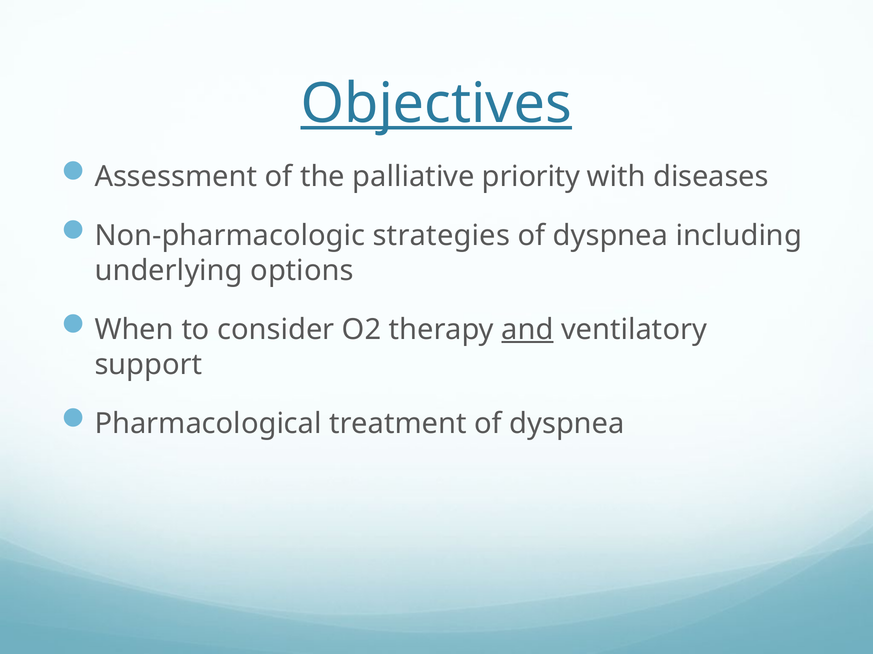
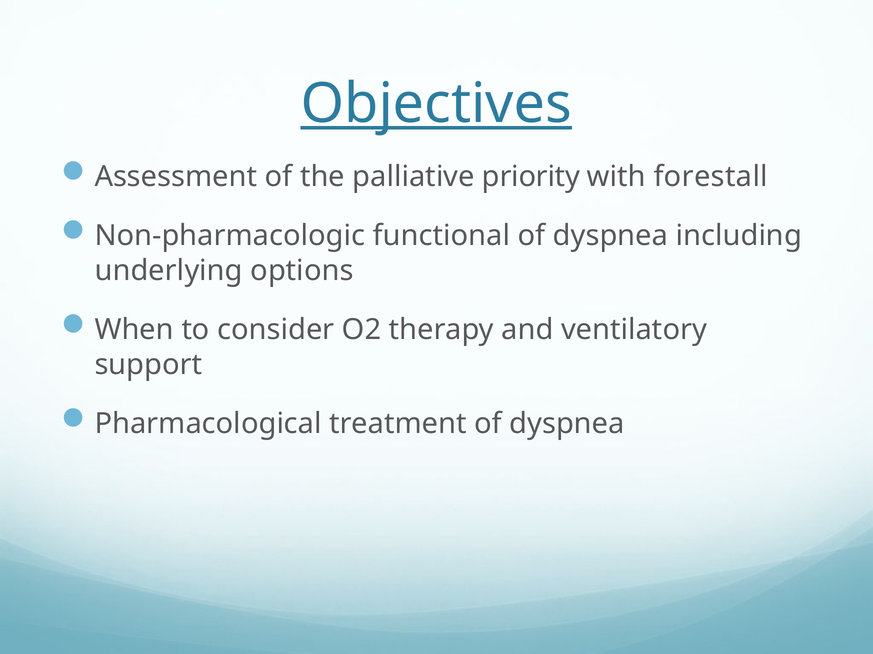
diseases: diseases -> forestall (711, 177)
strategies: strategies -> functional (441, 236)
and underline: present -> none (527, 330)
